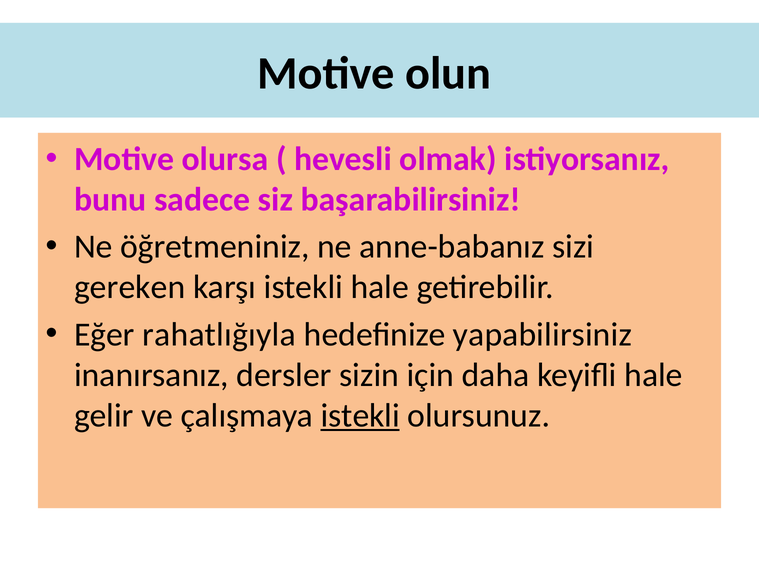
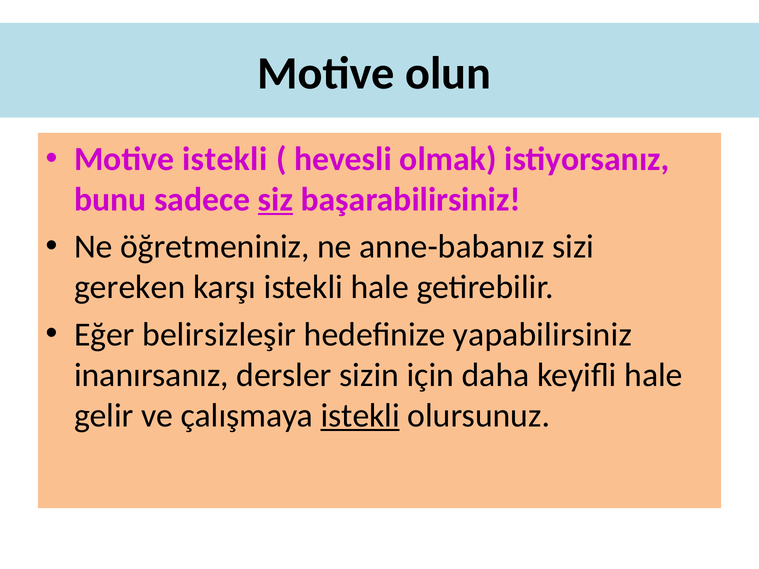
Motive olursa: olursa -> istekli (225, 159)
siz underline: none -> present (275, 200)
rahatlığıyla: rahatlığıyla -> belirsizleşir (219, 335)
